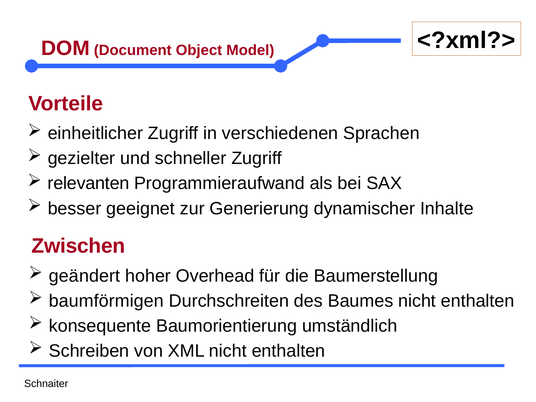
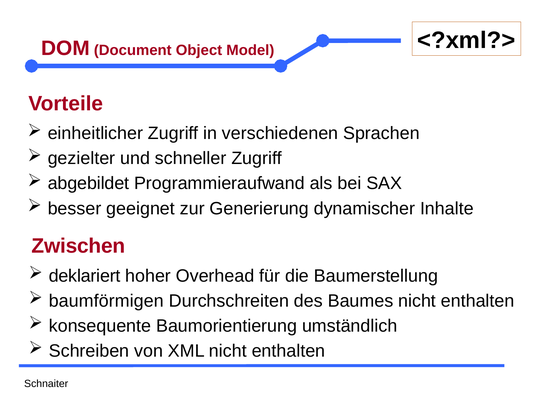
relevanten: relevanten -> abgebildet (88, 183)
geändert: geändert -> deklariert (85, 276)
